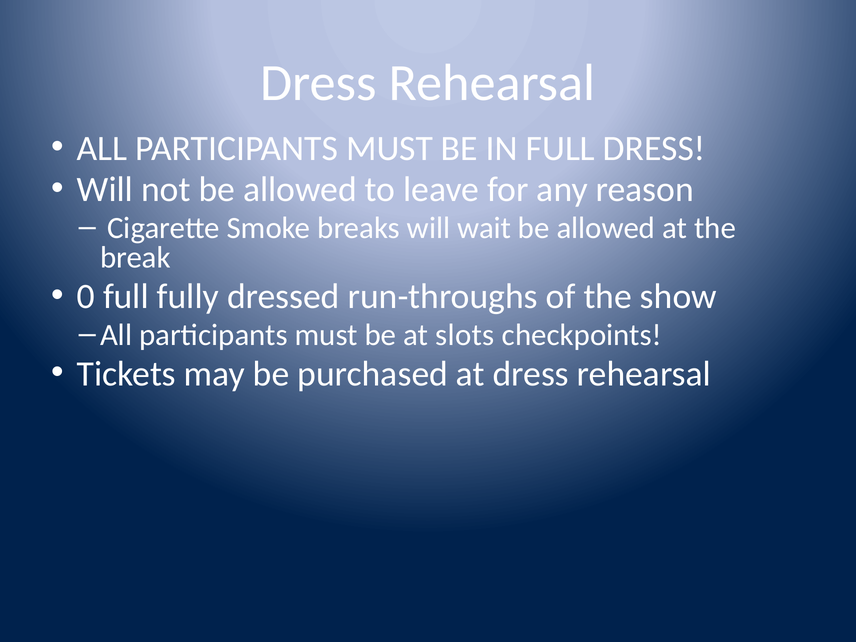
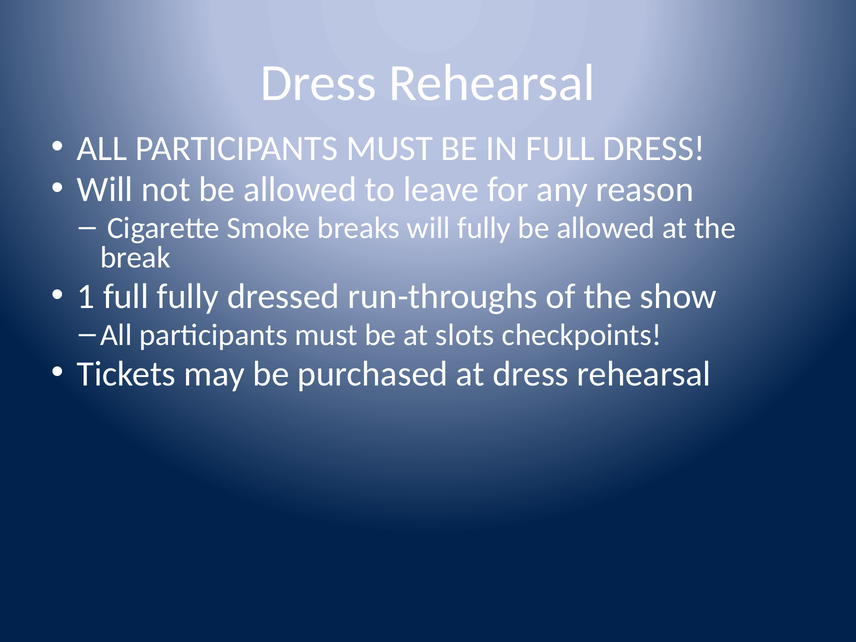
will wait: wait -> fully (484, 228)
0: 0 -> 1 (86, 297)
